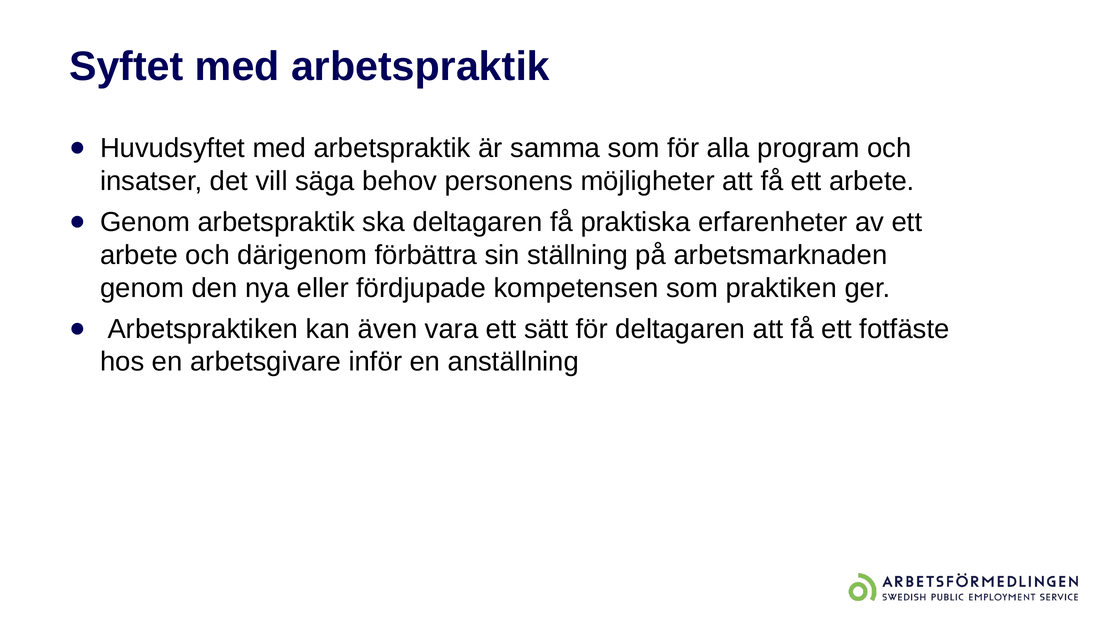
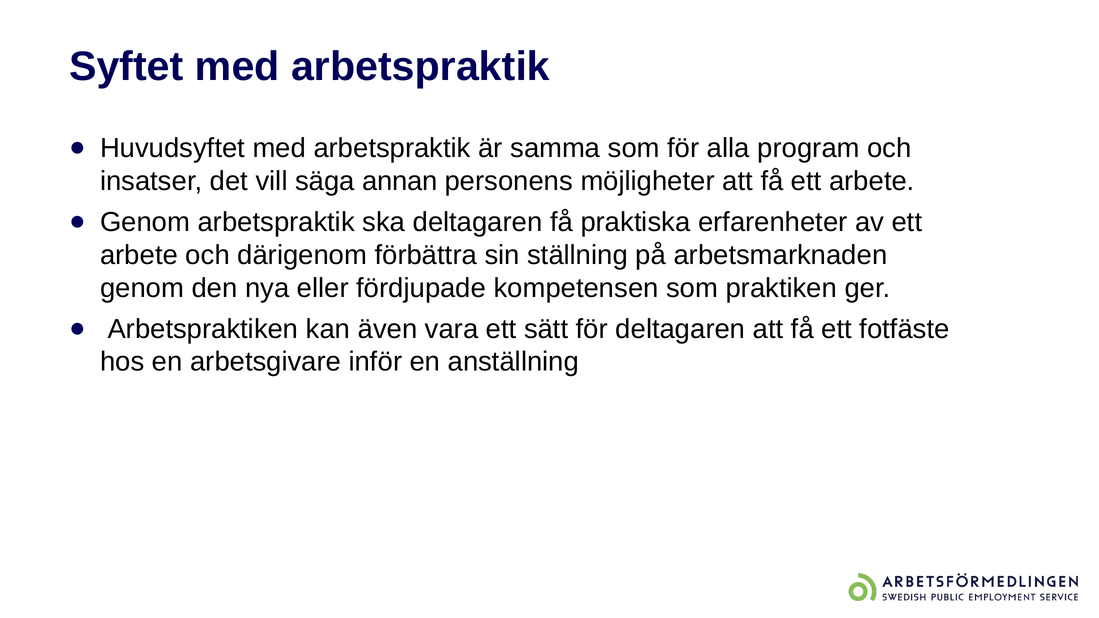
behov: behov -> annan (400, 181)
